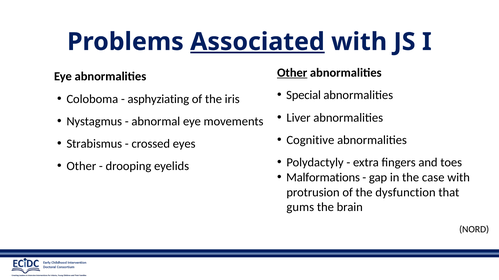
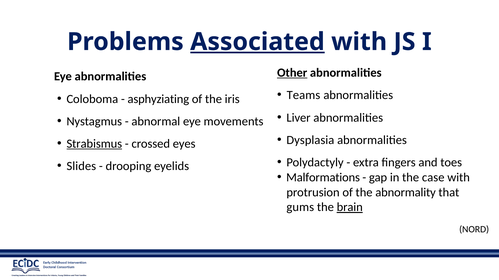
Special: Special -> Teams (303, 95)
Cognitive: Cognitive -> Dysplasia (310, 140)
Strabismus underline: none -> present (94, 144)
Other: Other -> Slides (81, 167)
dysfunction: dysfunction -> abnormality (406, 193)
brain underline: none -> present (350, 208)
